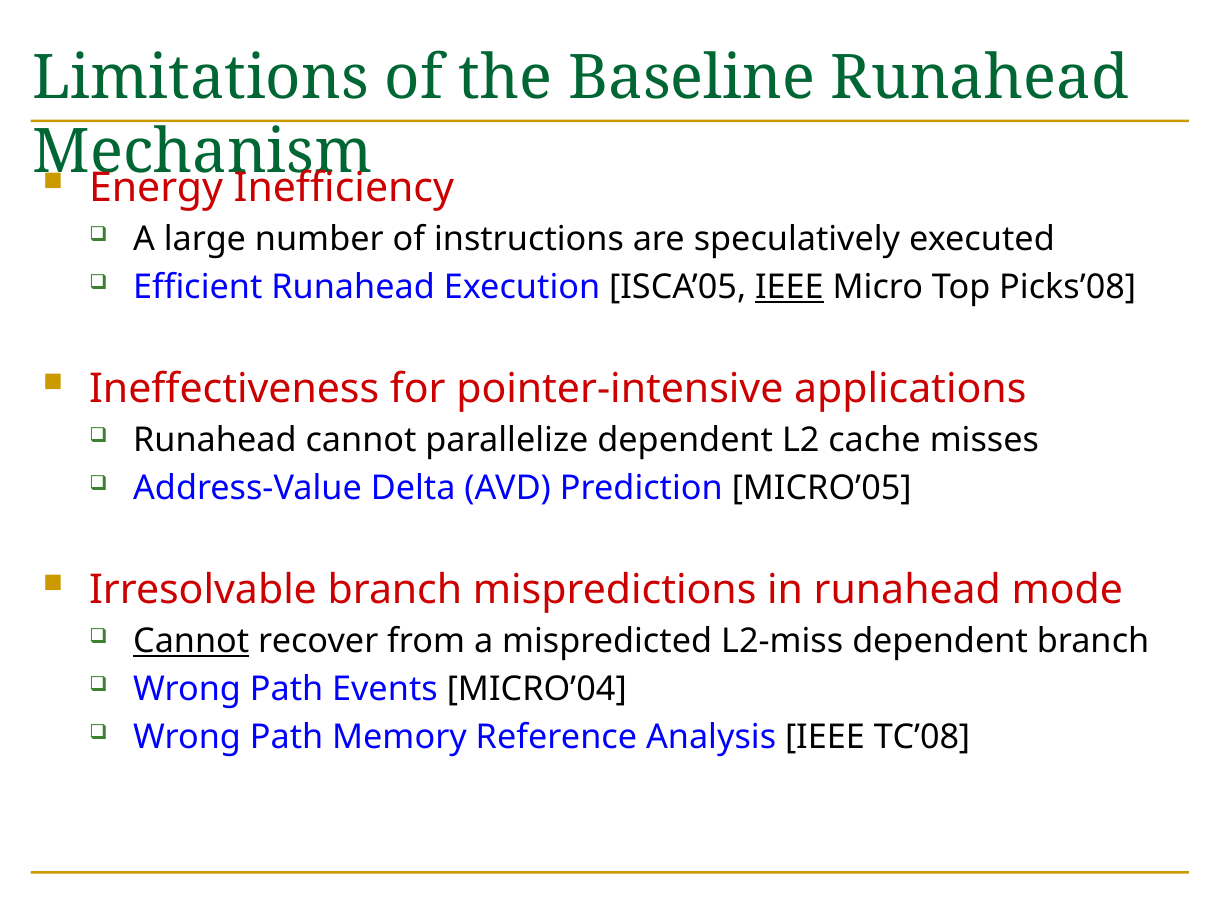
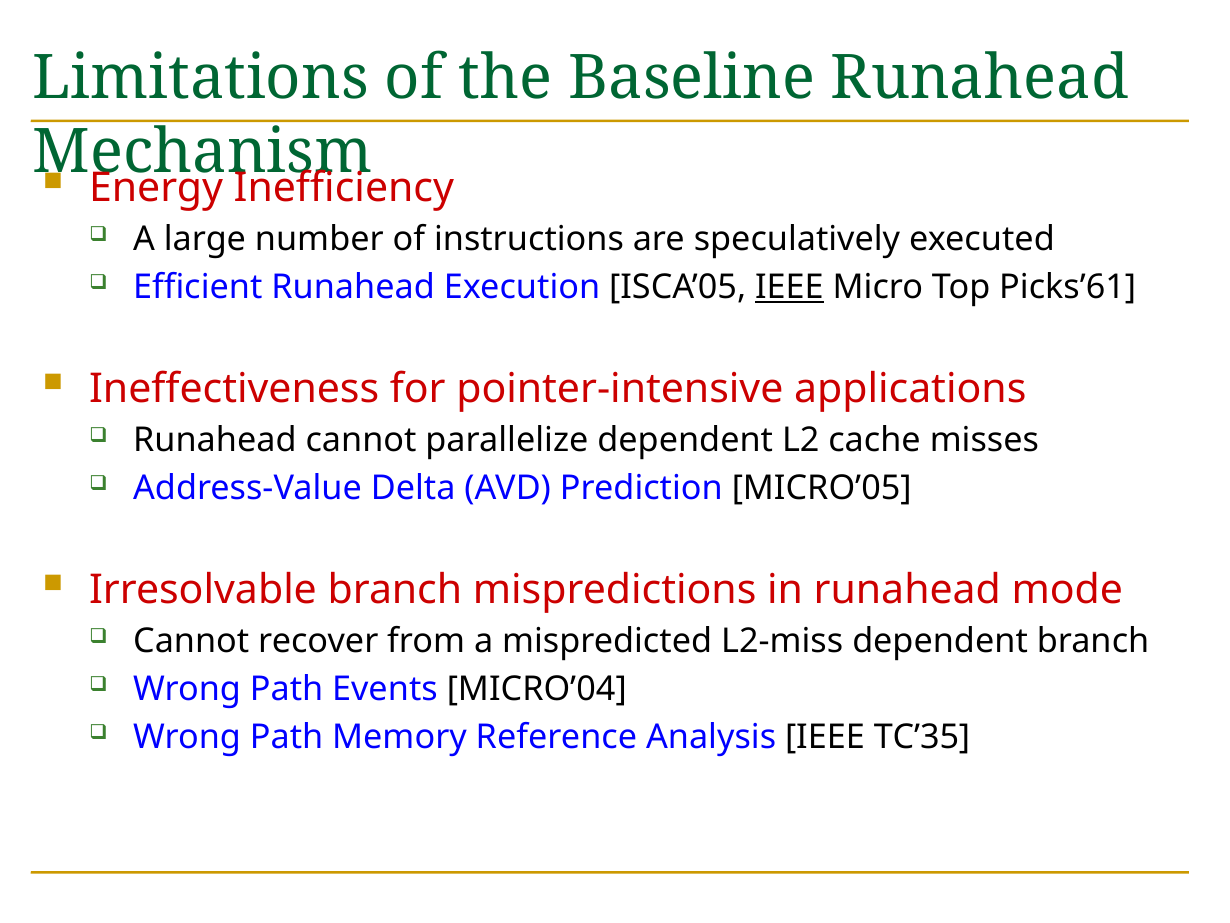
Picks’08: Picks’08 -> Picks’61 (1068, 287)
Cannot underline: present -> none (191, 641)
TC’08: TC’08 -> TC’35 (922, 736)
